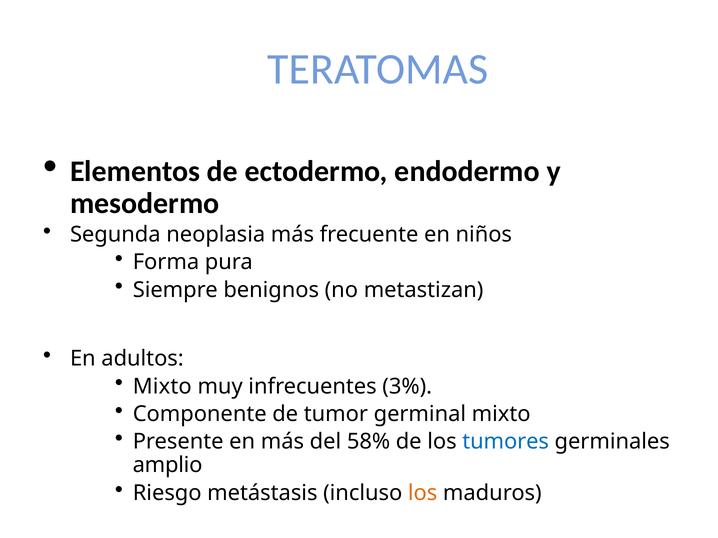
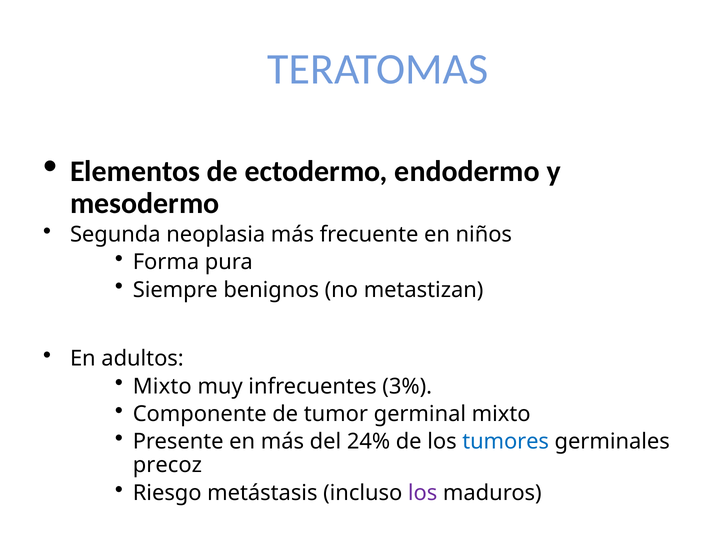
58%: 58% -> 24% (369, 442)
amplio: amplio -> precoz (167, 466)
los colour: orange -> purple (423, 493)
